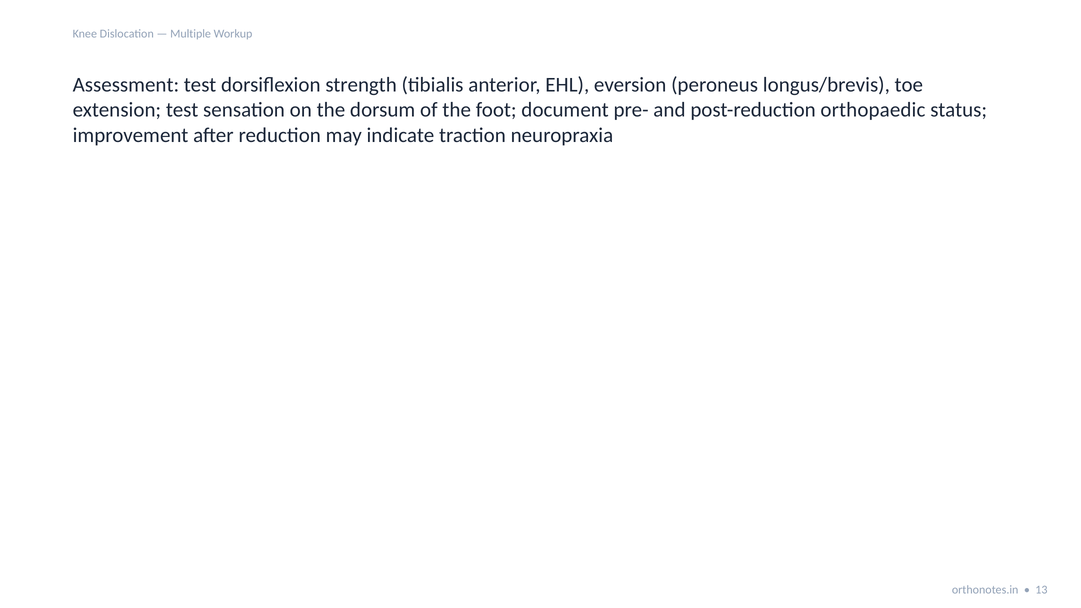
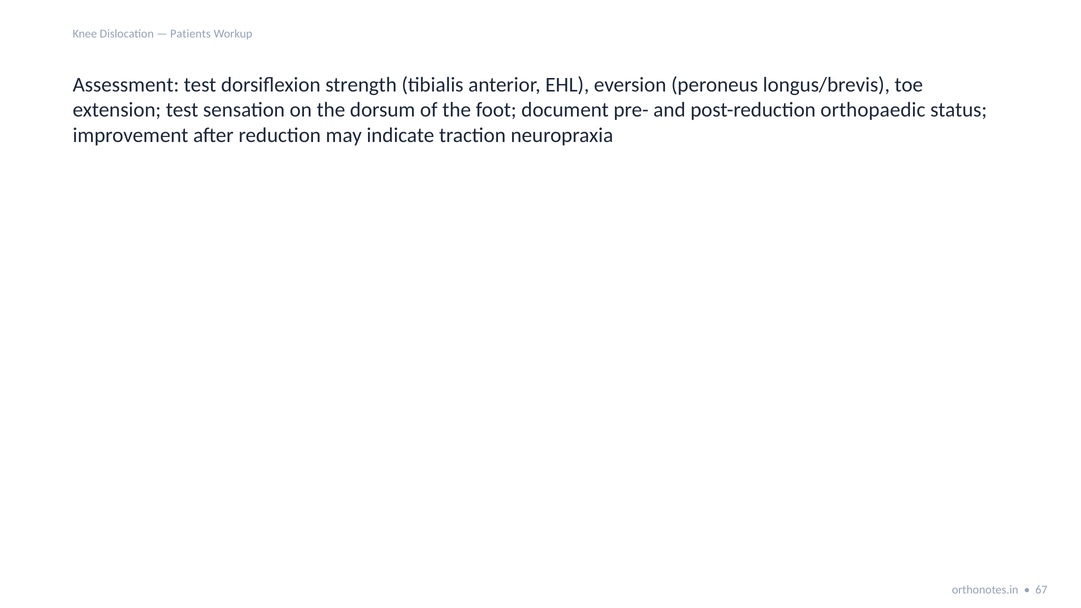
Multiple: Multiple -> Patients (190, 34)
13: 13 -> 67 (1041, 590)
